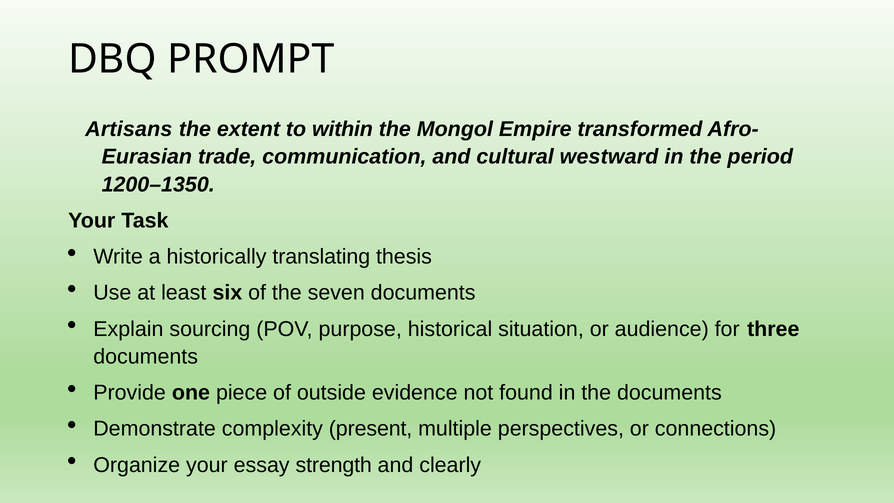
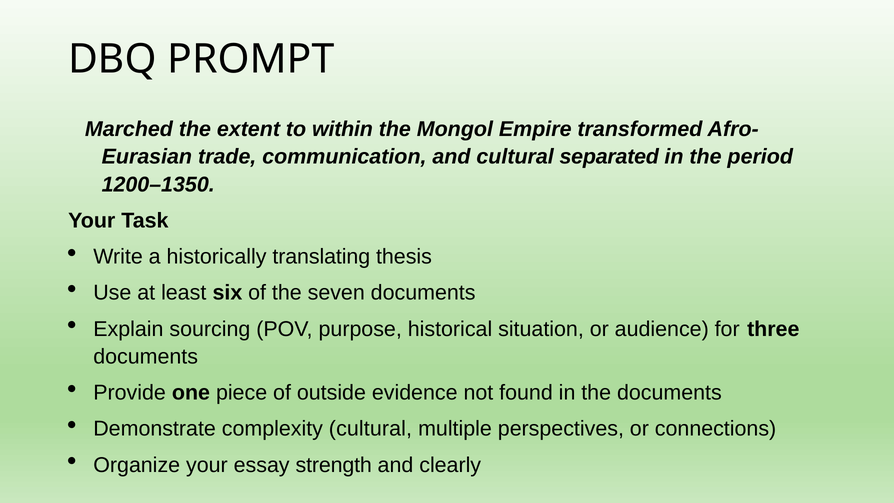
Artisans: Artisans -> Marched (129, 129)
westward: westward -> separated (609, 157)
complexity present: present -> cultural (370, 429)
